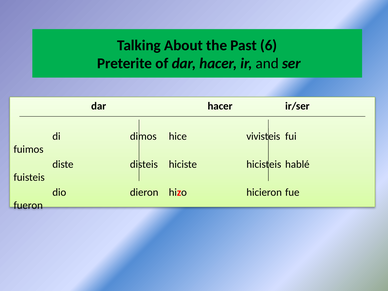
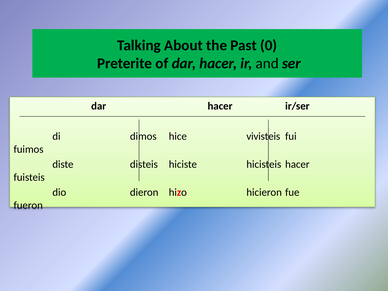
6: 6 -> 0 (269, 45)
hicisteis hablé: hablé -> hacer (297, 164)
